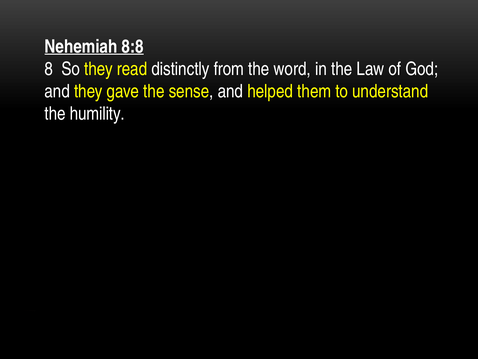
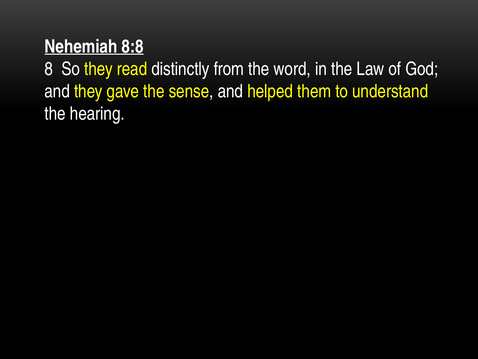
humility: humility -> hearing (97, 114)
